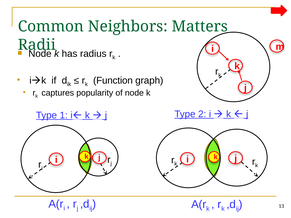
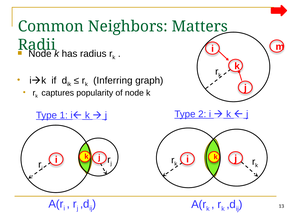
Function: Function -> Inferring (113, 81)
